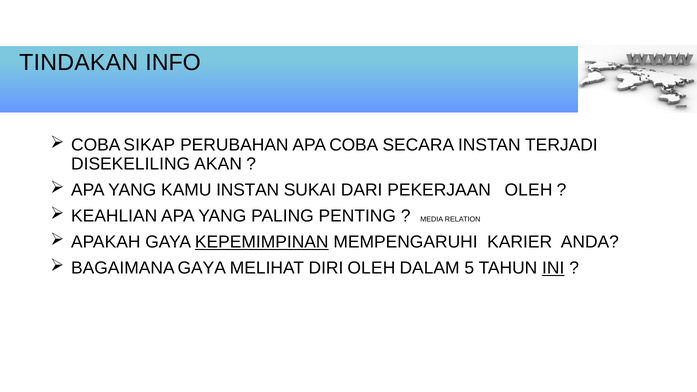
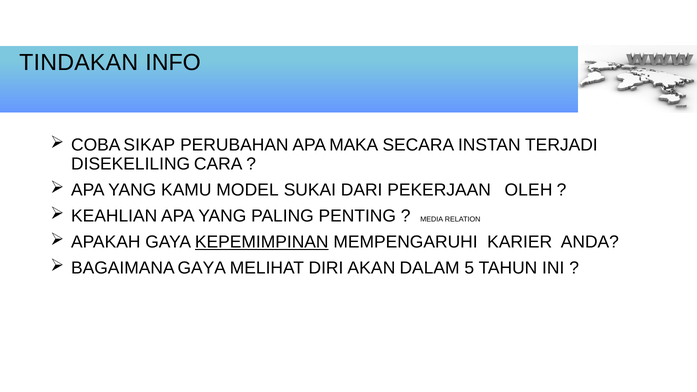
APA COBA: COBA -> MAKA (354, 145)
AKAN: AKAN -> CARA (218, 164)
KAMU INSTAN: INSTAN -> MODEL (248, 190)
DIRI OLEH: OLEH -> AKAN (371, 268)
INI underline: present -> none (553, 268)
